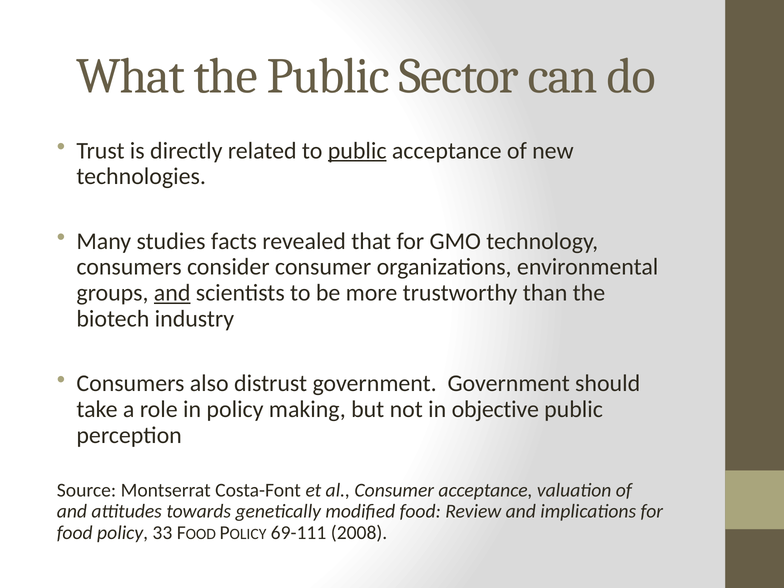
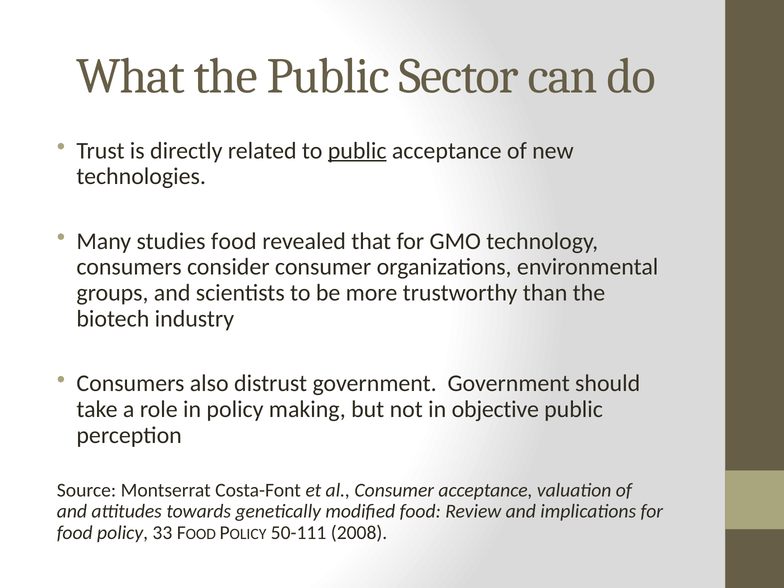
studies facts: facts -> food (234, 241)
and underline: present -> none (172, 293)
69-111: 69-111 -> 50-111 (299, 533)
